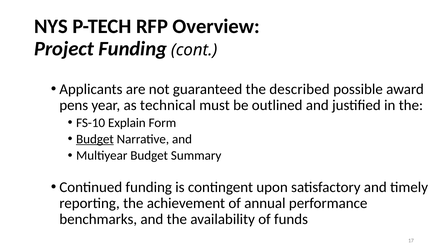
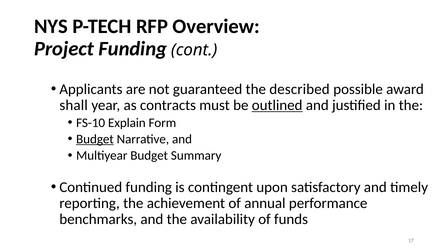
pens: pens -> shall (74, 105)
technical: technical -> contracts (168, 105)
outlined underline: none -> present (277, 105)
